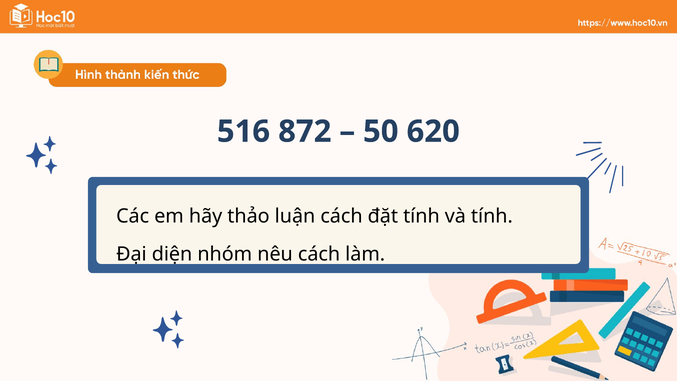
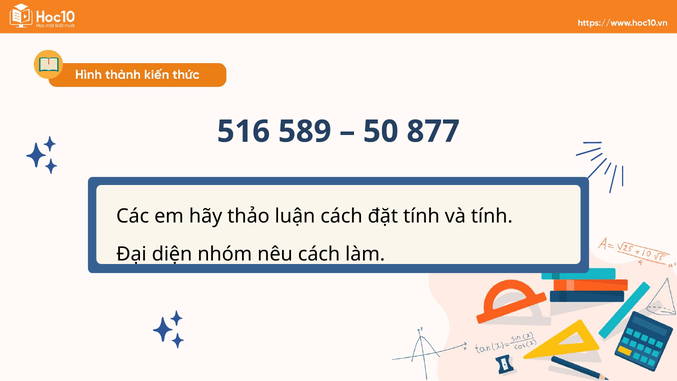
872: 872 -> 589 (305, 131)
620: 620 -> 877 (433, 131)
